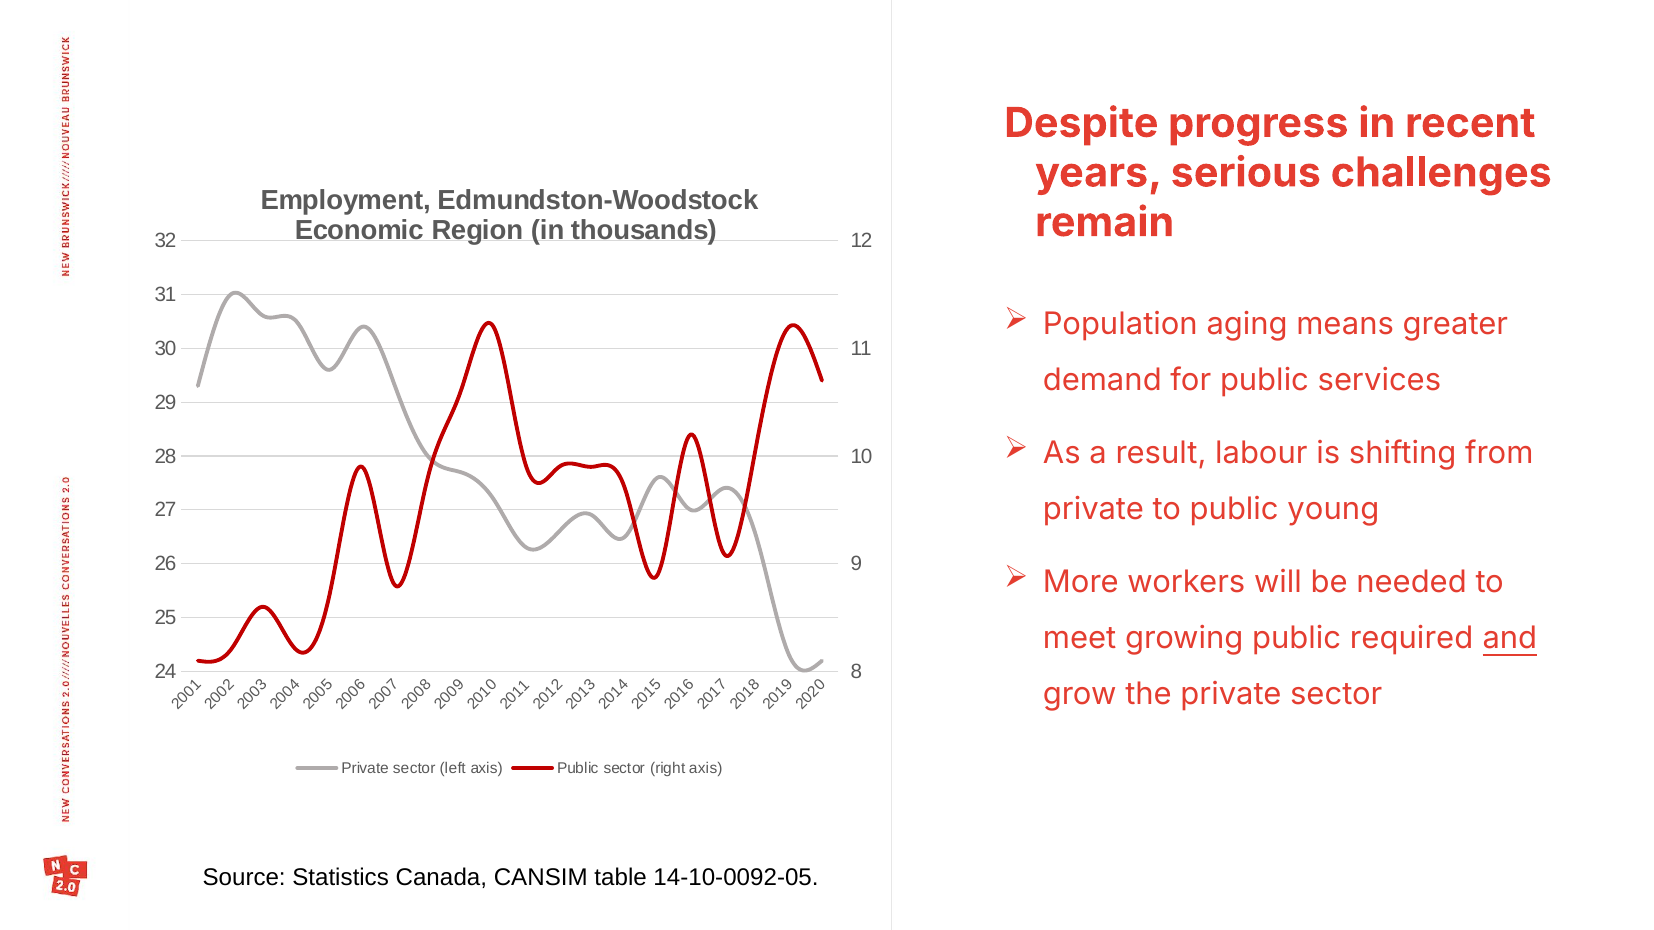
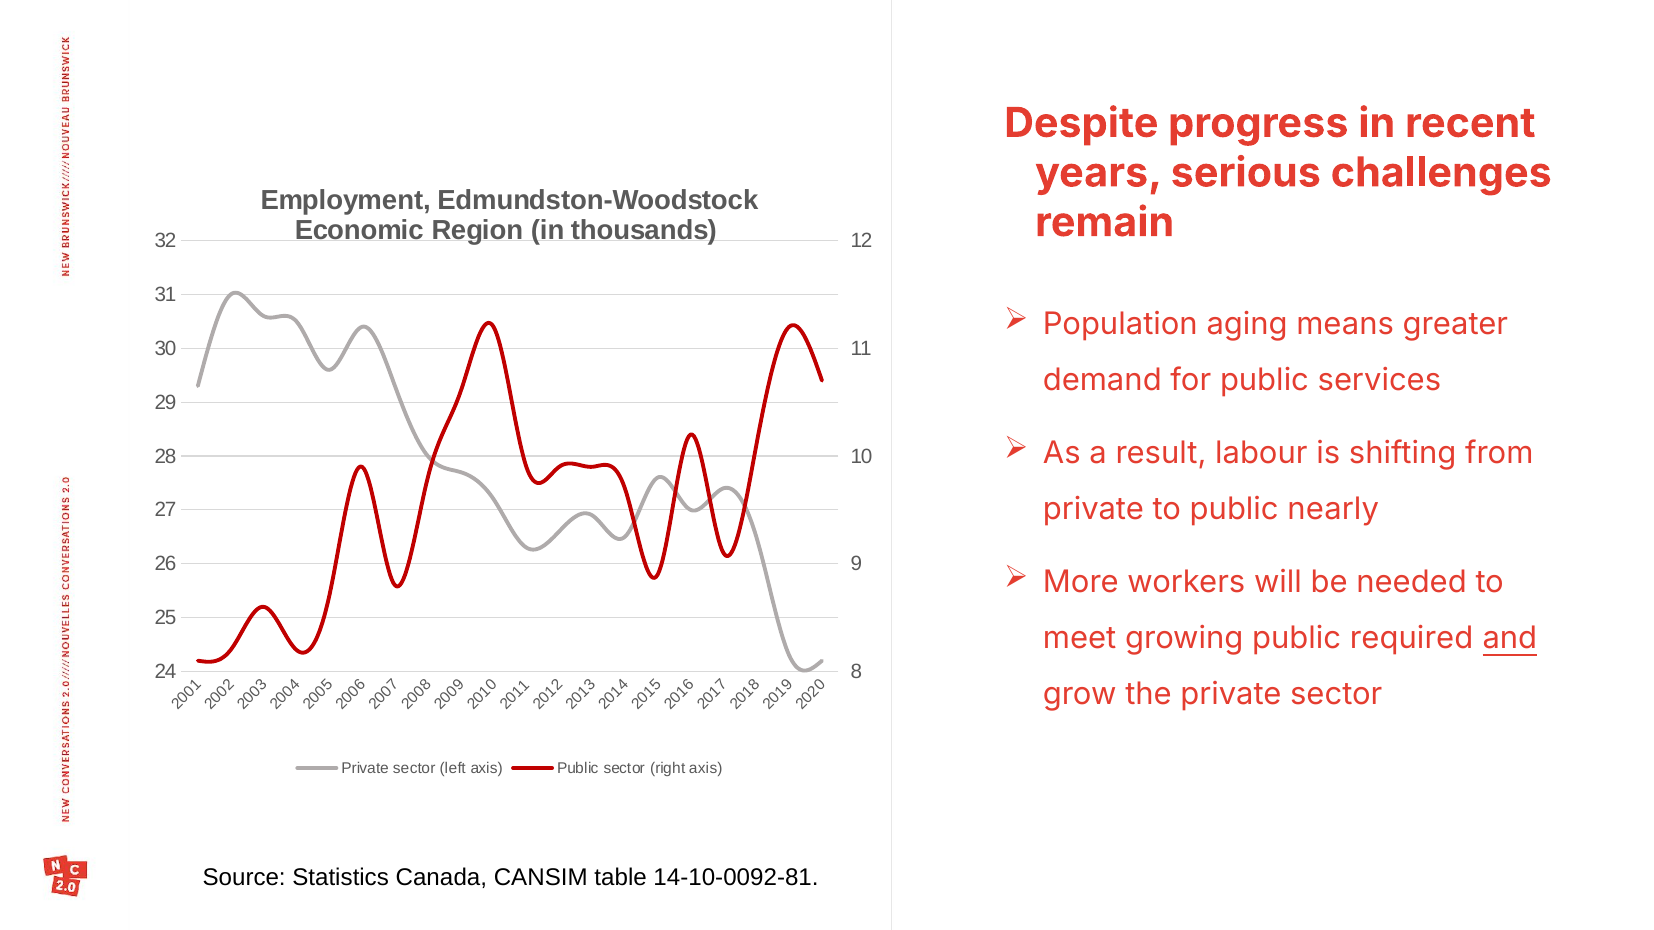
young: young -> nearly (1333, 509)
14-10-0092-05: 14-10-0092-05 -> 14-10-0092-81 (736, 878)
